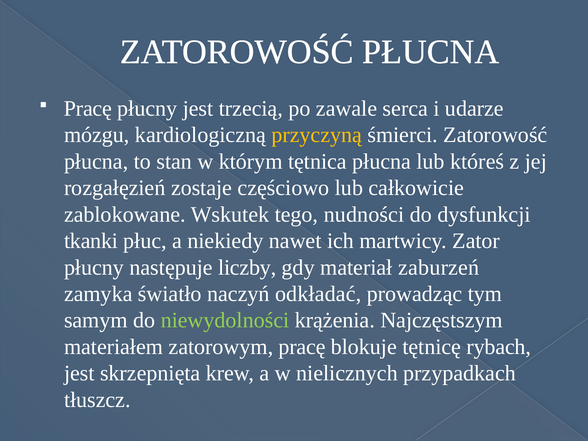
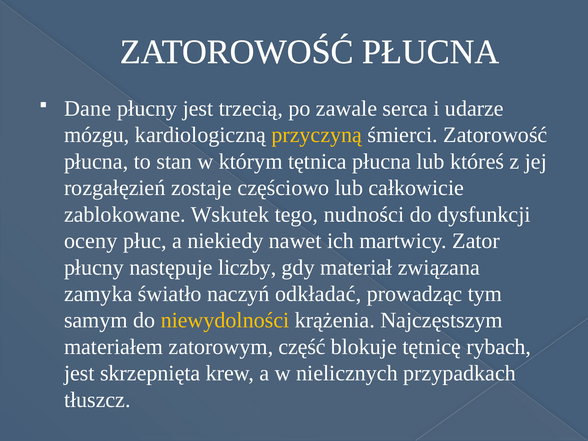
Pracę: Pracę -> Dane (88, 109)
tkanki: tkanki -> oceny (91, 241)
zaburzeń: zaburzeń -> związana (439, 267)
niewydolności colour: light green -> yellow (225, 320)
zatorowym pracę: pracę -> część (302, 347)
